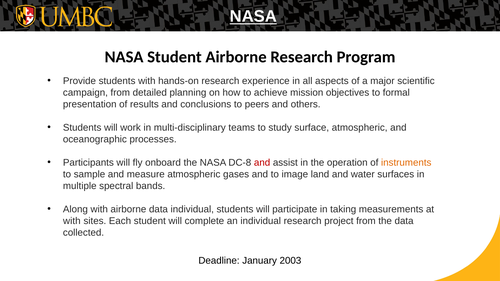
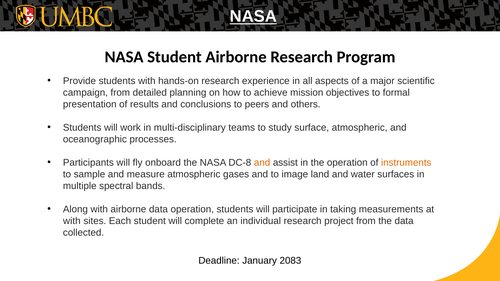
and colour: red -> orange (262, 163)
data individual: individual -> operation (192, 209)
2003: 2003 -> 2083 (290, 261)
